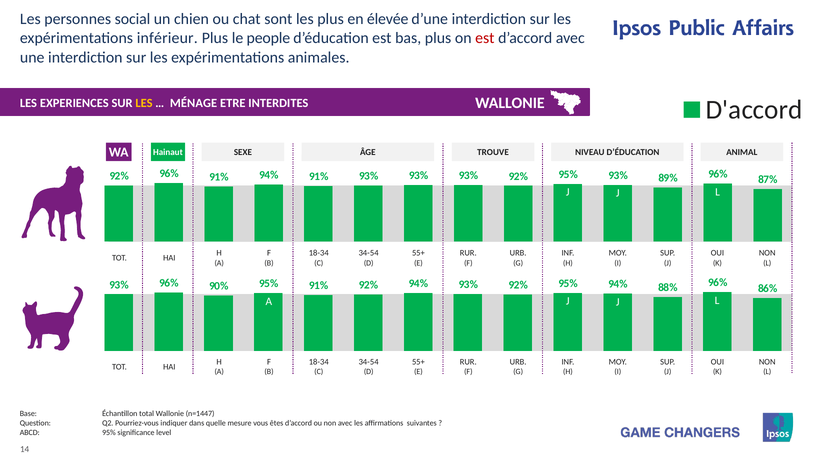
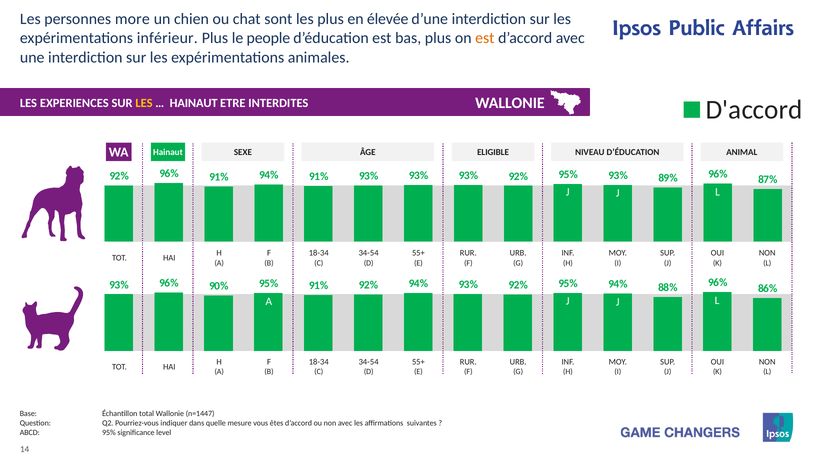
social: social -> more (132, 19)
est colour: red -> orange (485, 38)
MÉNAGE: MÉNAGE -> HAINAUT (194, 103)
TROUVE: TROUVE -> ELIGIBLE (493, 152)
